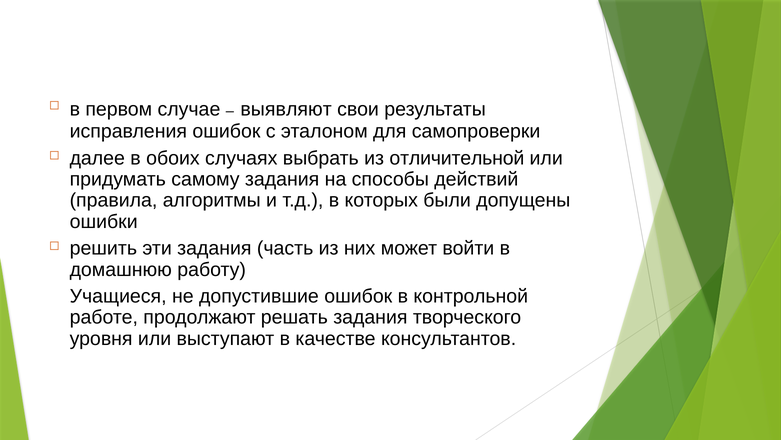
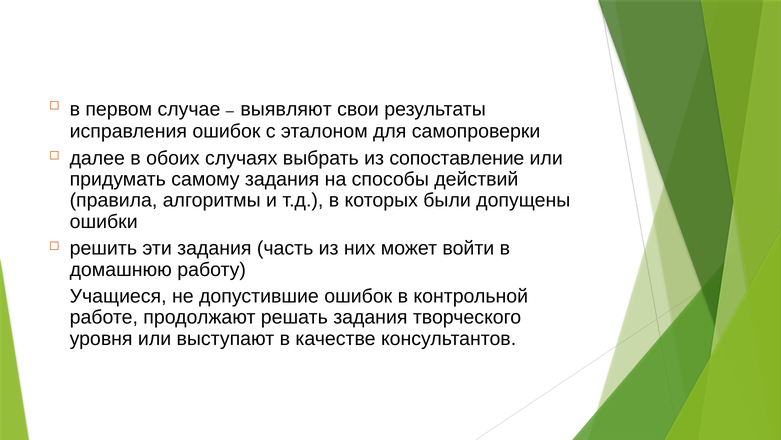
отличительной: отличительной -> сопоставление (457, 158)
